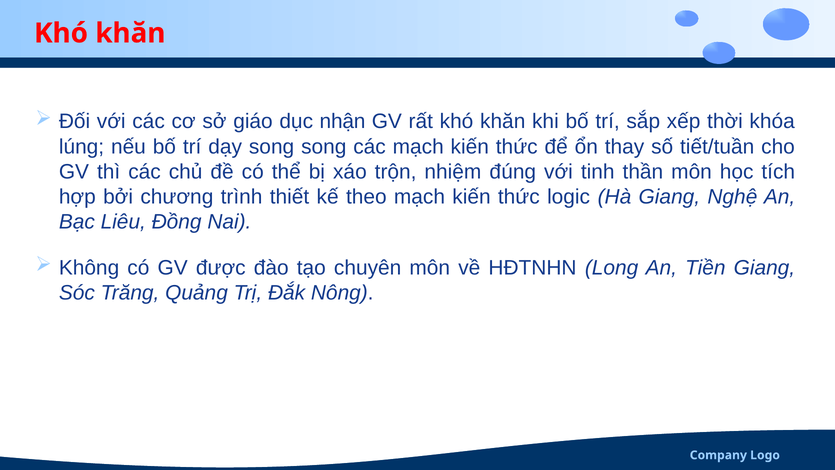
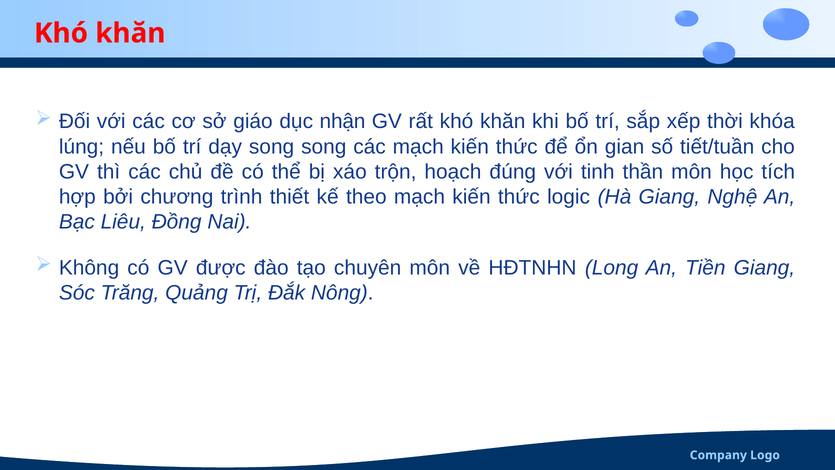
thay: thay -> gian (625, 147)
nhiệm: nhiệm -> hoạch (453, 172)
